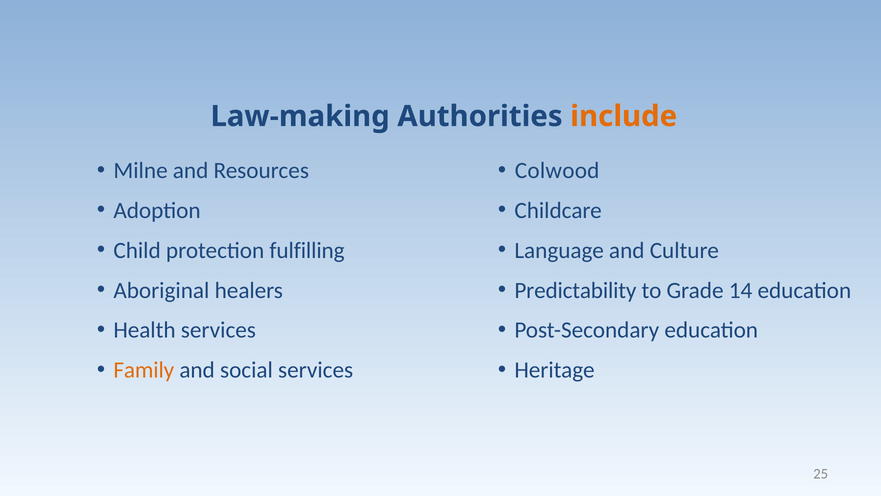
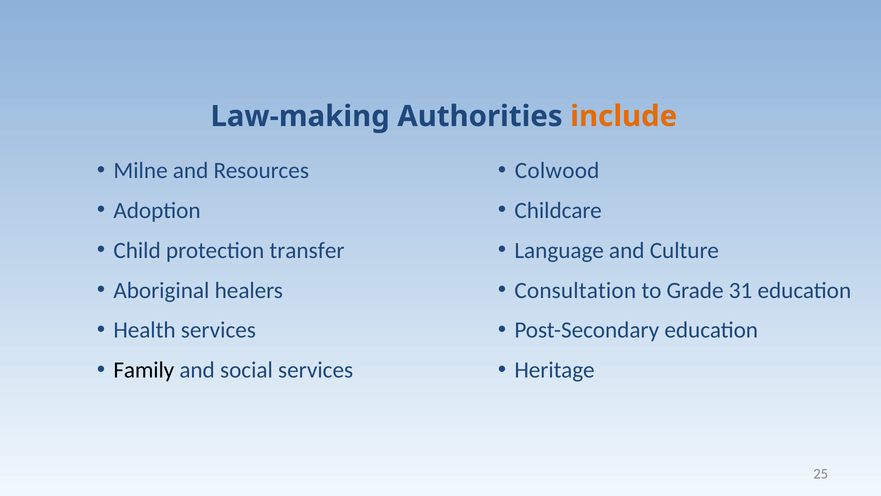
fulfilling: fulfilling -> transfer (307, 250)
Predictability: Predictability -> Consultation (575, 290)
14: 14 -> 31 (741, 290)
Family colour: orange -> black (144, 370)
